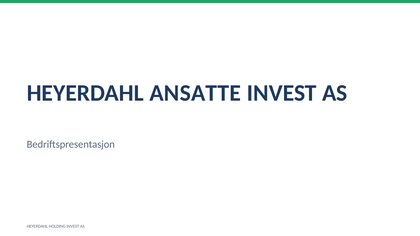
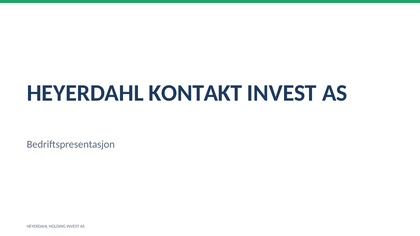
ANSATTE: ANSATTE -> KONTAKT (195, 93)
